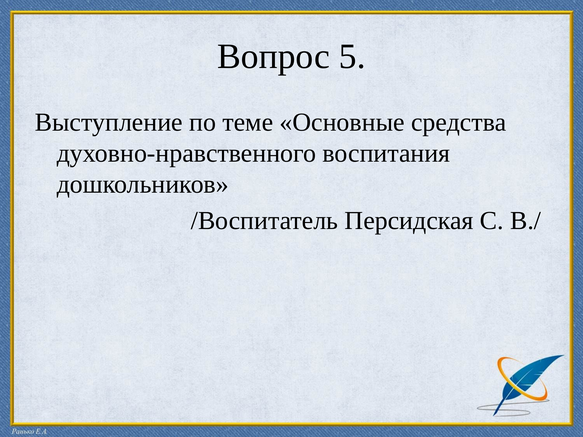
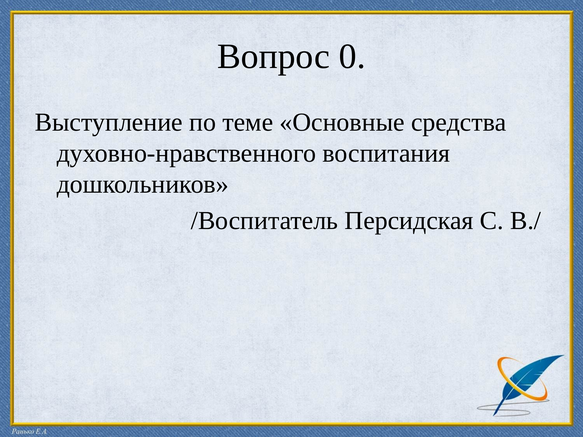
5: 5 -> 0 (352, 56)
